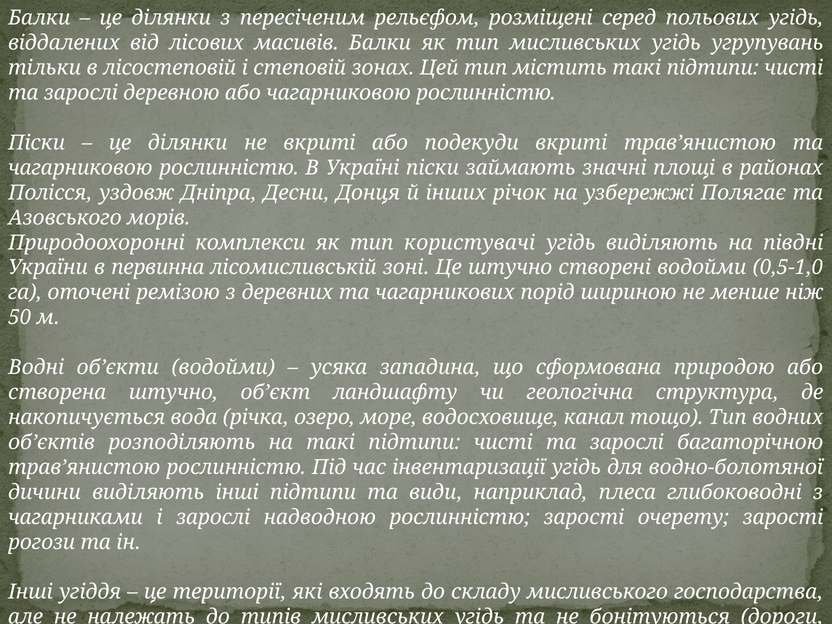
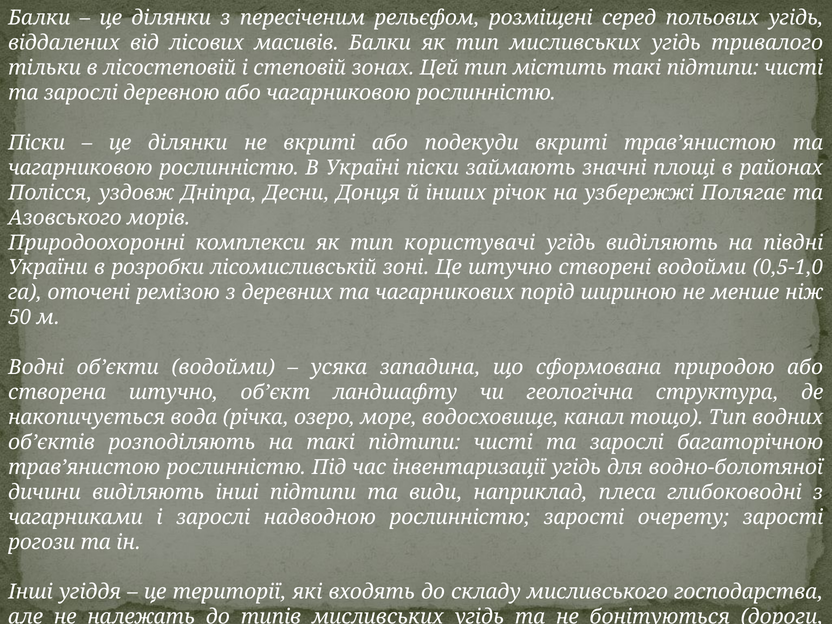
угрупувань: угрупувань -> тривалого (767, 43)
первинна: первинна -> розробки (158, 268)
